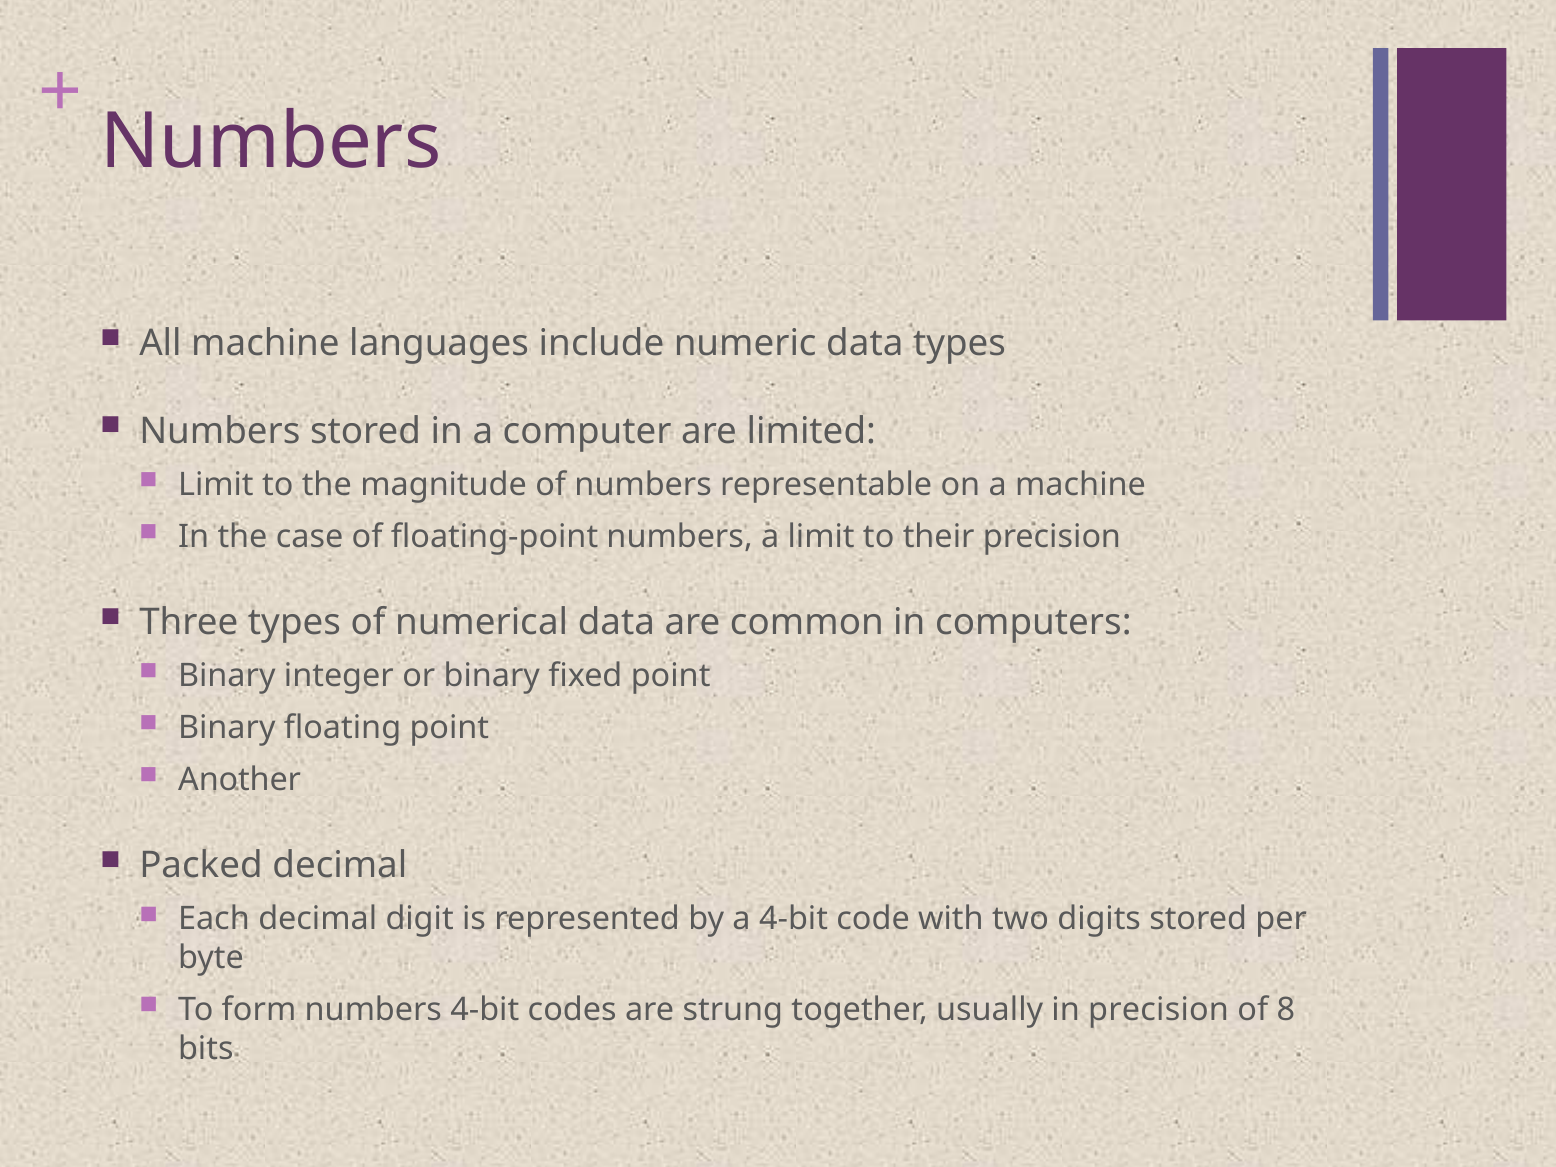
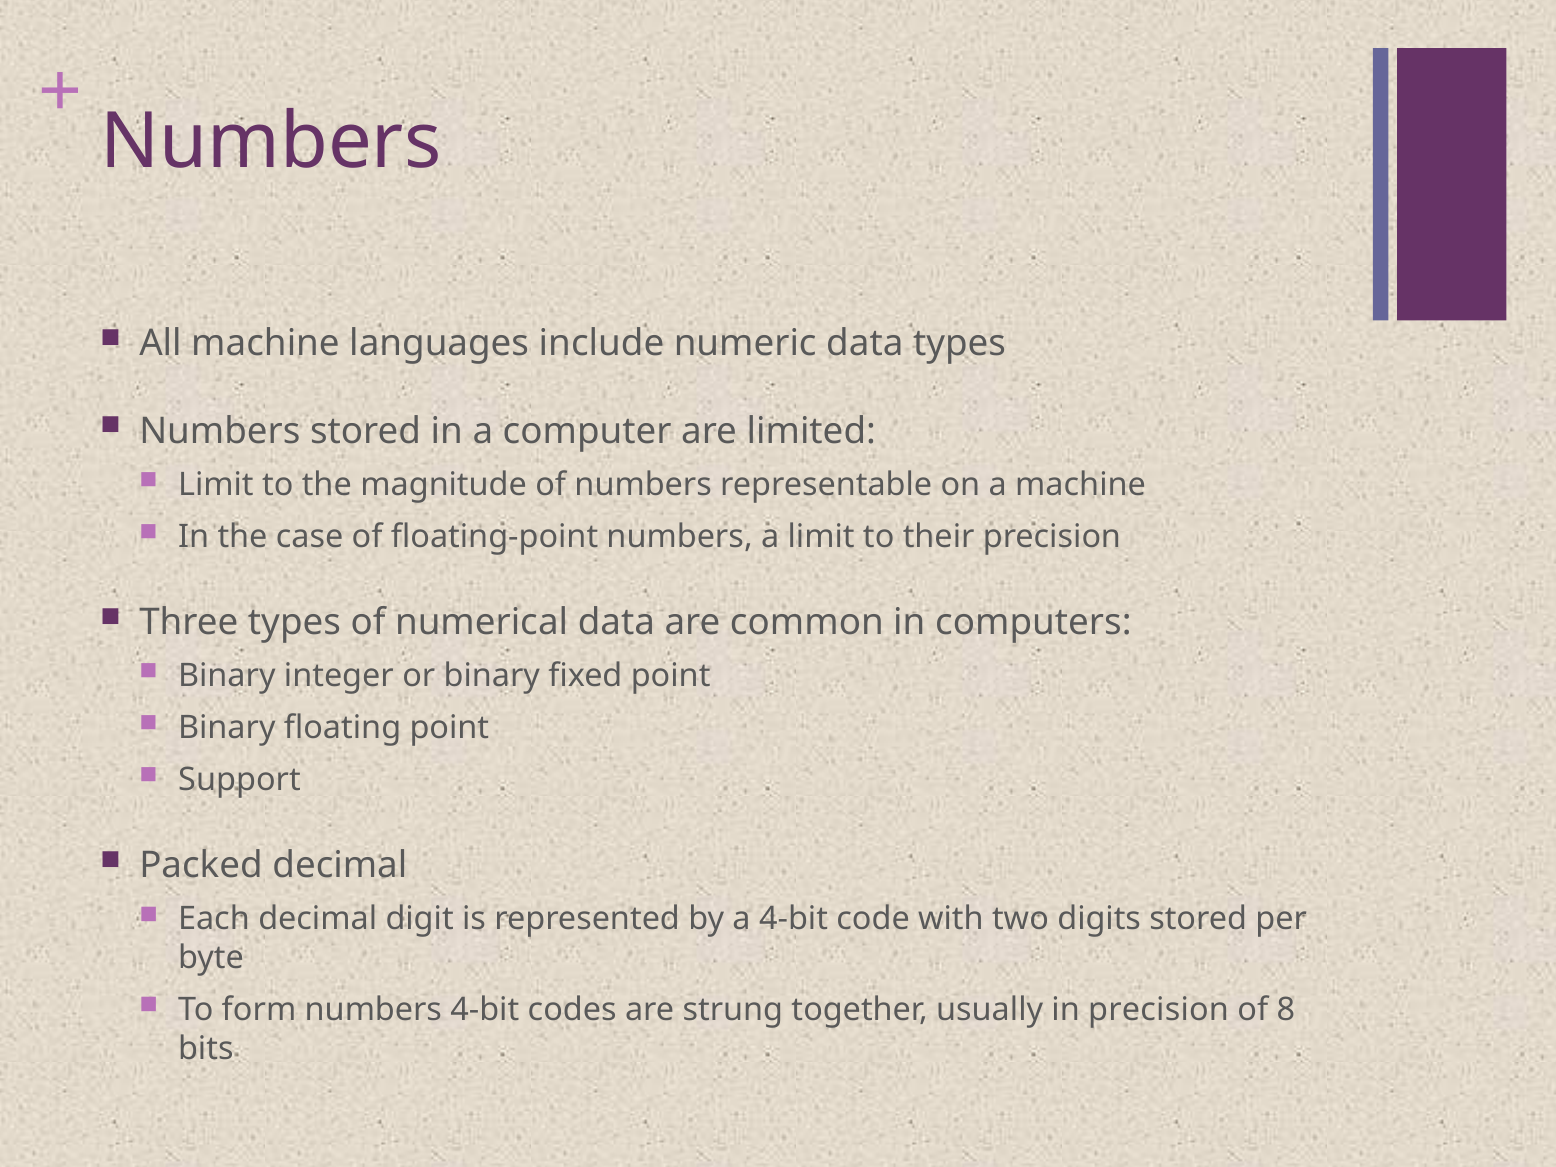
Another: Another -> Support (240, 780)
